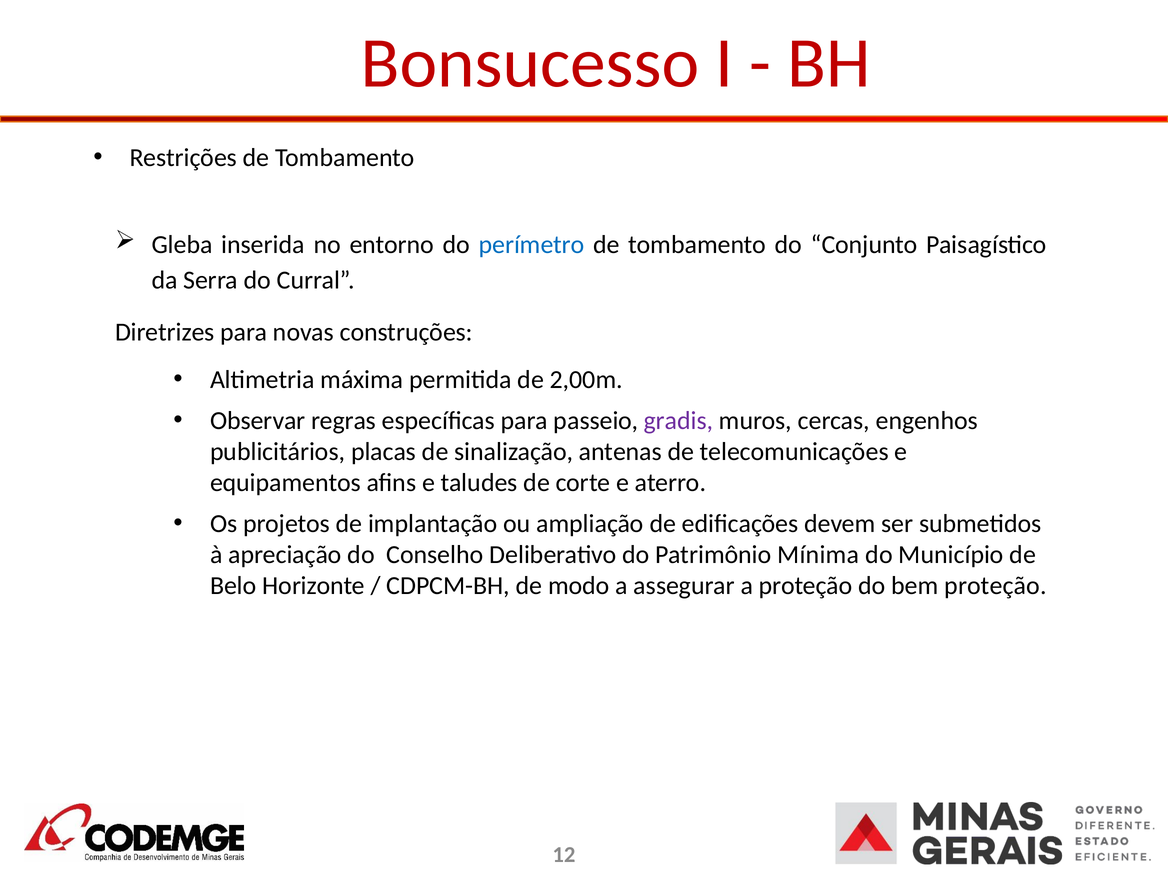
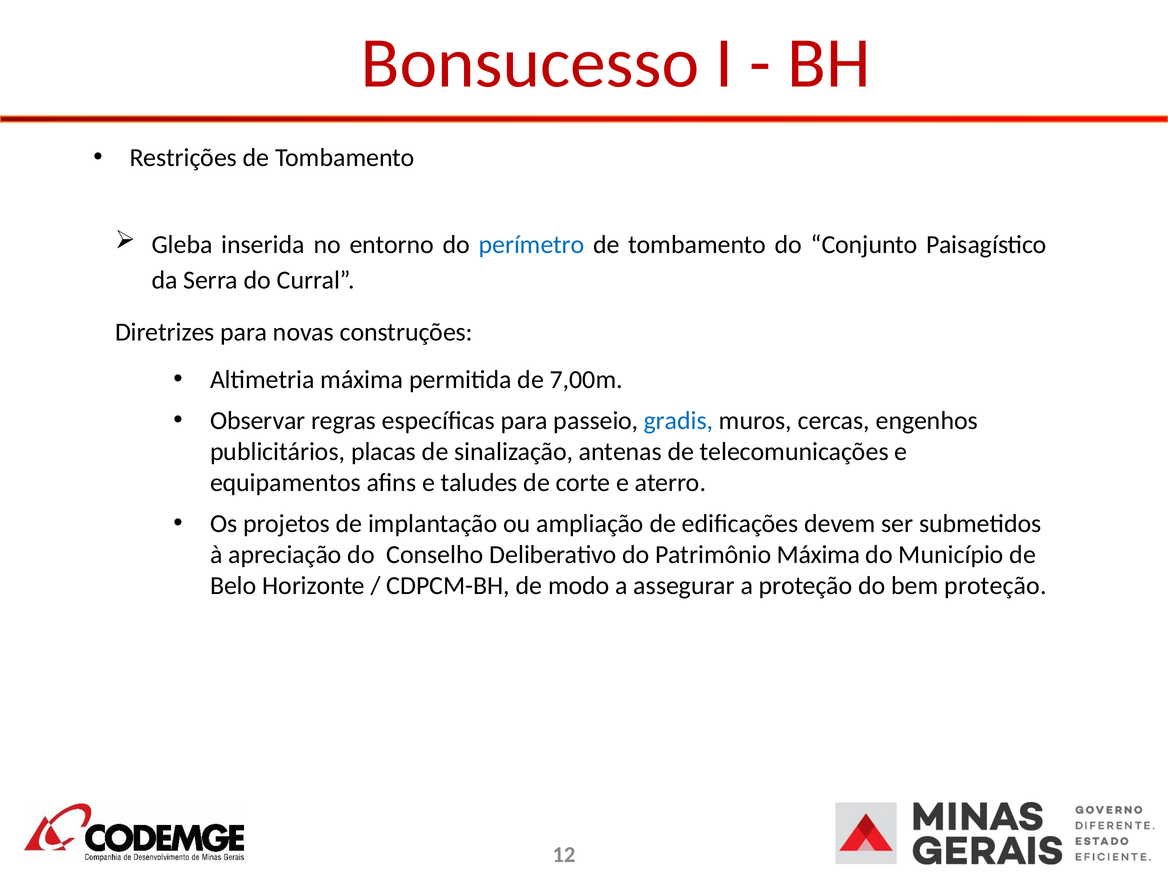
2,00m: 2,00m -> 7,00m (586, 380)
gradis colour: purple -> blue (679, 421)
Patrimônio Mínima: Mínima -> Máxima (819, 555)
